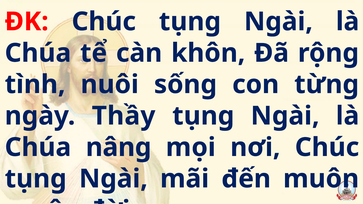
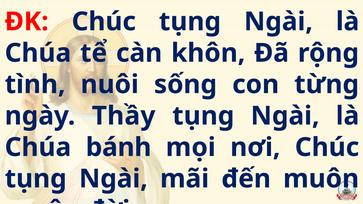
nâng: nâng -> bánh (119, 147)
